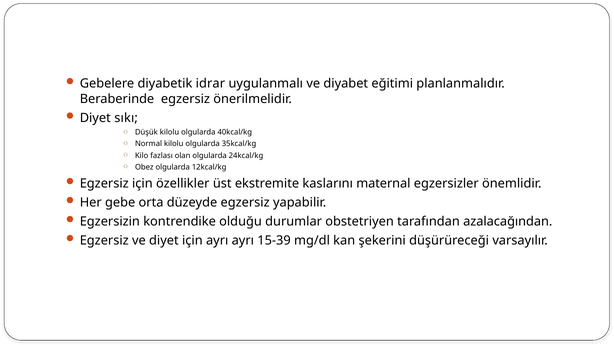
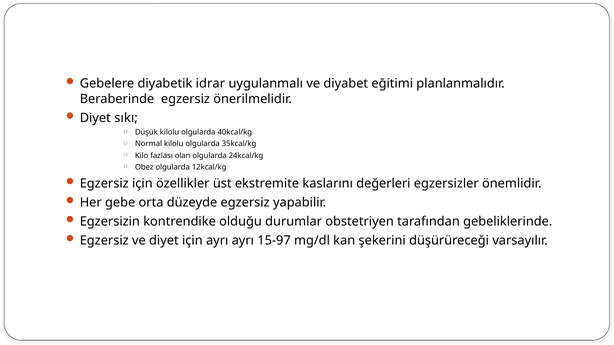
maternal: maternal -> değerleri (383, 184)
azalacağından: azalacağından -> gebeliklerinde (508, 222)
15-39: 15-39 -> 15-97 (274, 241)
